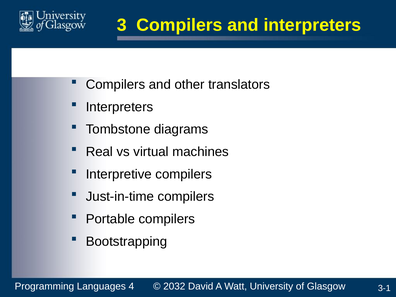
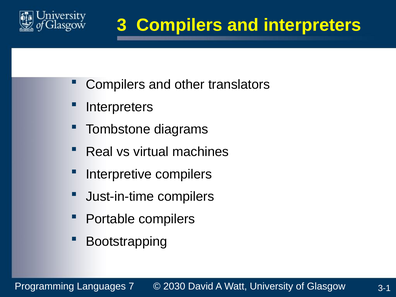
4: 4 -> 7 (131, 286)
2032: 2032 -> 2030 (174, 286)
